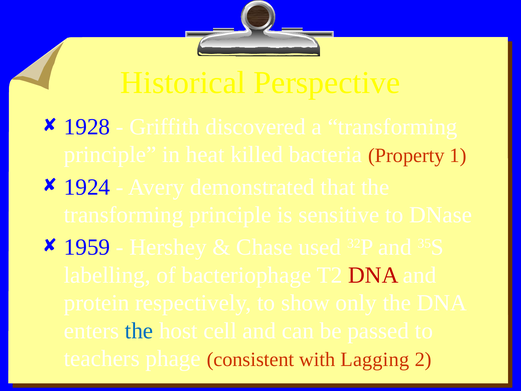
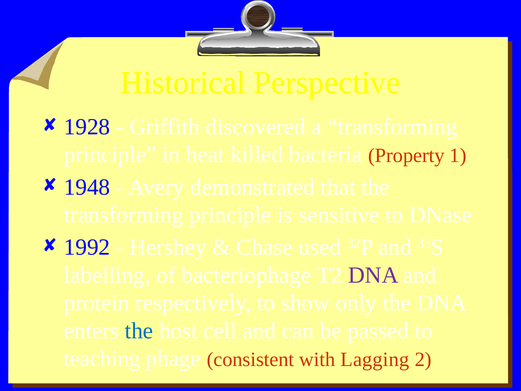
1924: 1924 -> 1948 (87, 187)
1959: 1959 -> 1992 (87, 247)
DNA colour: red -> purple (373, 275)
teachers: teachers -> teaching (102, 358)
